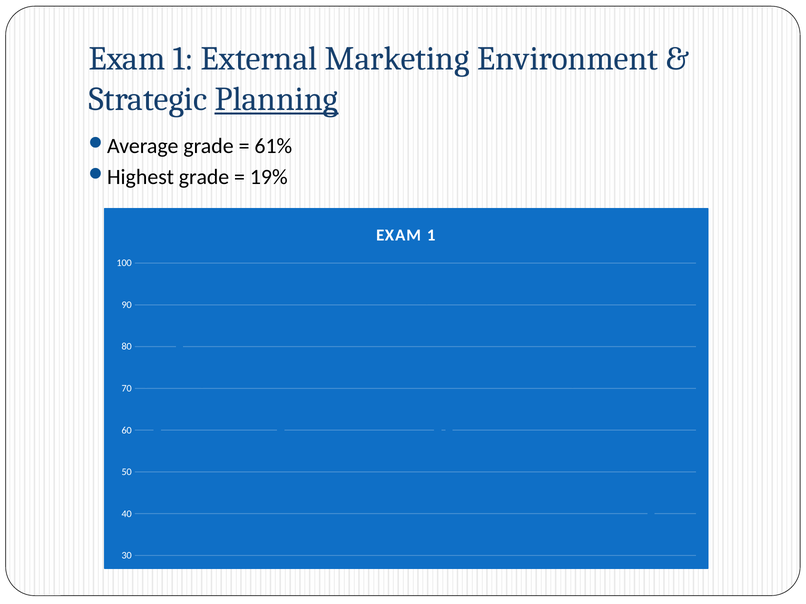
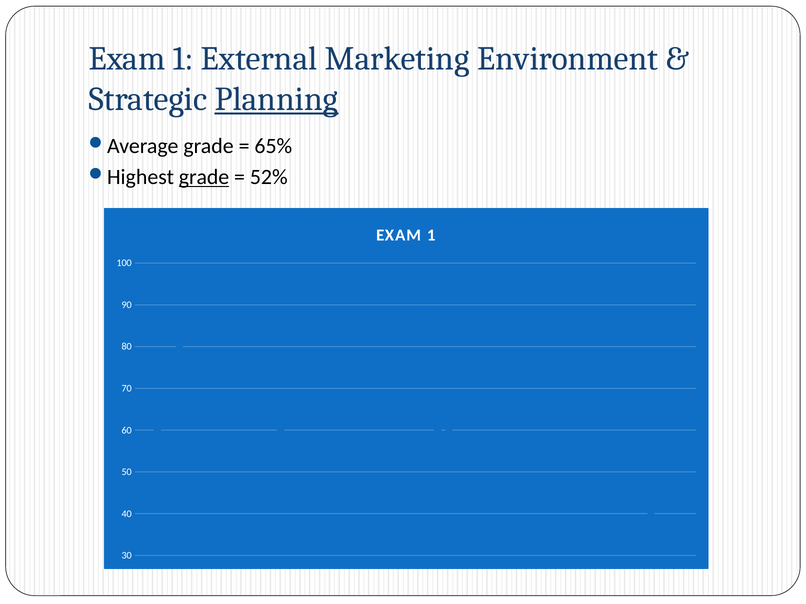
61%: 61% -> 65% (273, 146)
grade underline: none -> present (204, 177)
19%: 19% -> 52% (269, 177)
